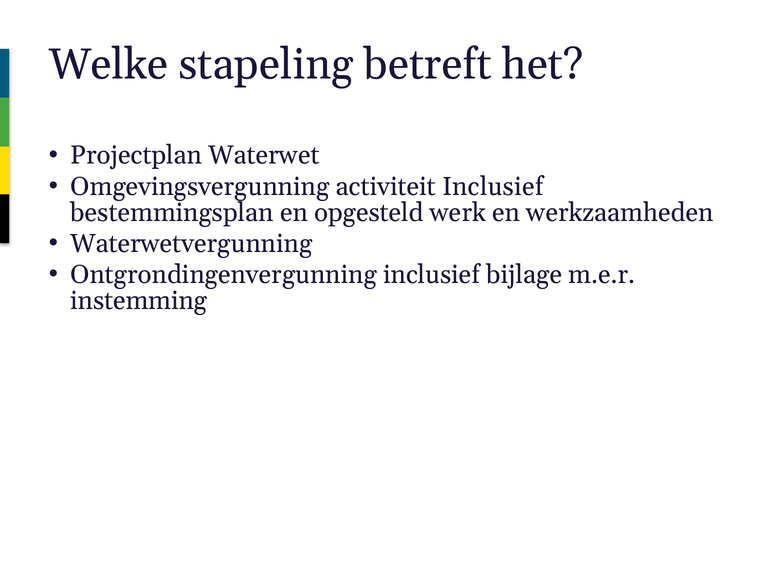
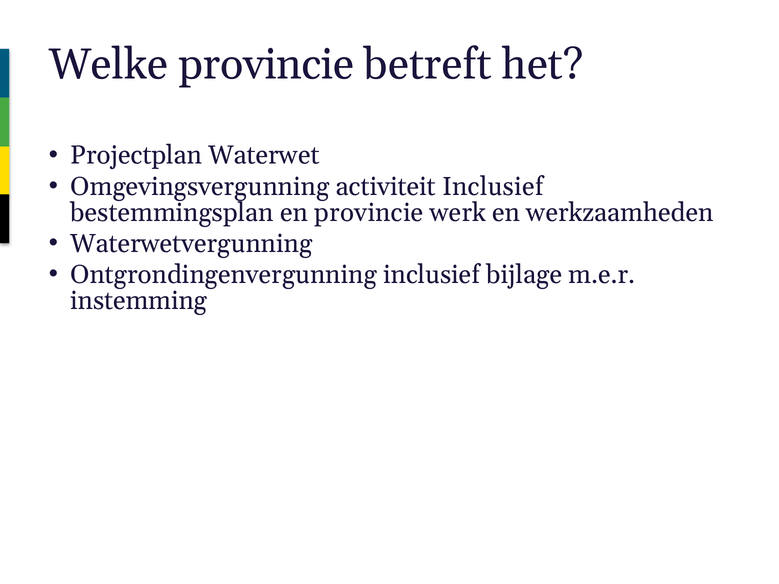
Welke stapeling: stapeling -> provincie (266, 65)
en opgesteld: opgesteld -> provincie (369, 213)
